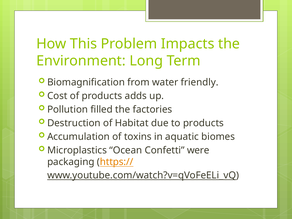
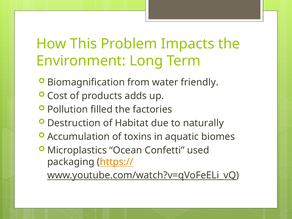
to products: products -> naturally (203, 123)
were: were -> used (198, 150)
